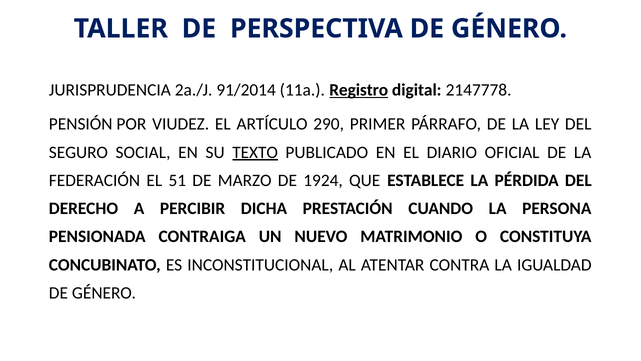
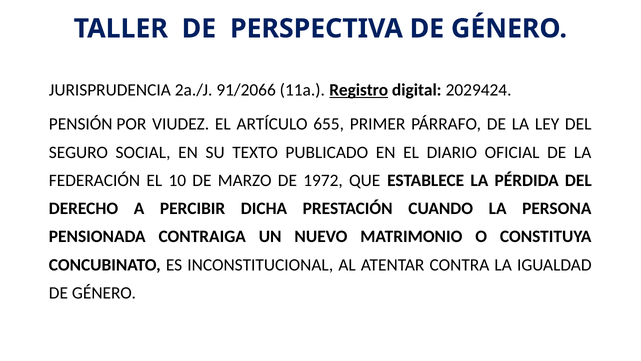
91/2014: 91/2014 -> 91/2066 (246, 90)
2147778: 2147778 -> 2029424 (479, 90)
290: 290 -> 655 (329, 124)
TEXTO underline: present -> none (255, 152)
51: 51 -> 10 (177, 180)
1924: 1924 -> 1972 (323, 180)
